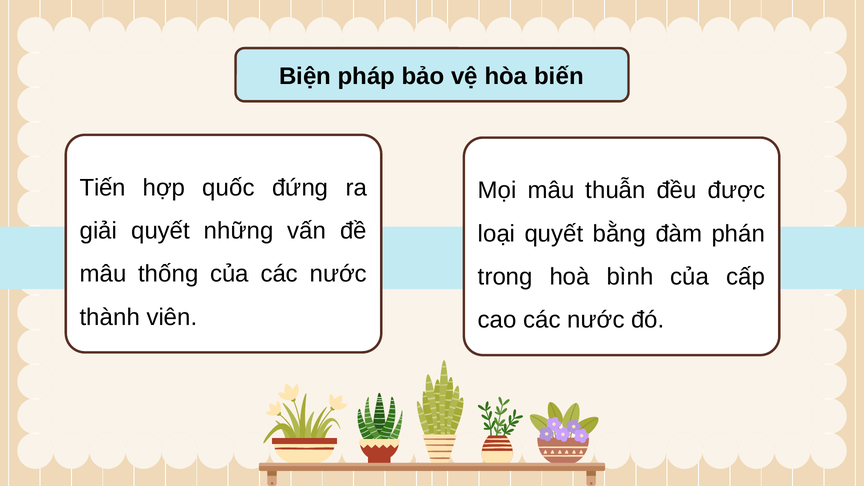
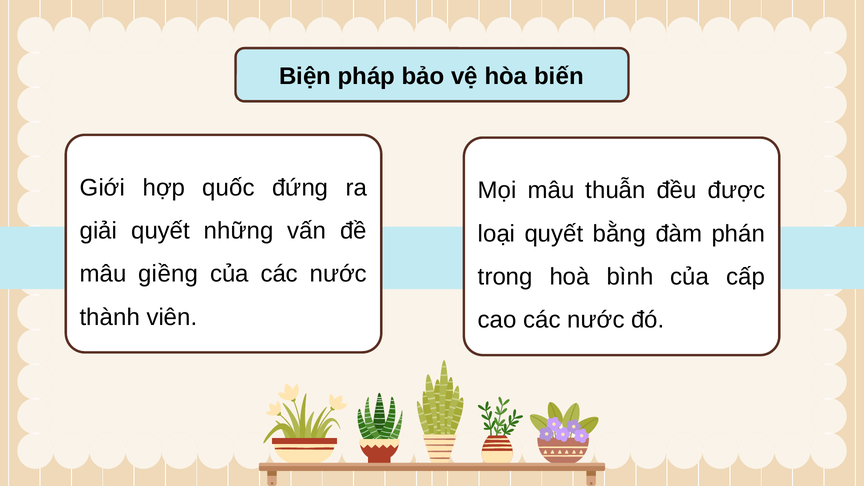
Tiến: Tiến -> Giới (102, 188)
thống: thống -> giềng (168, 274)
